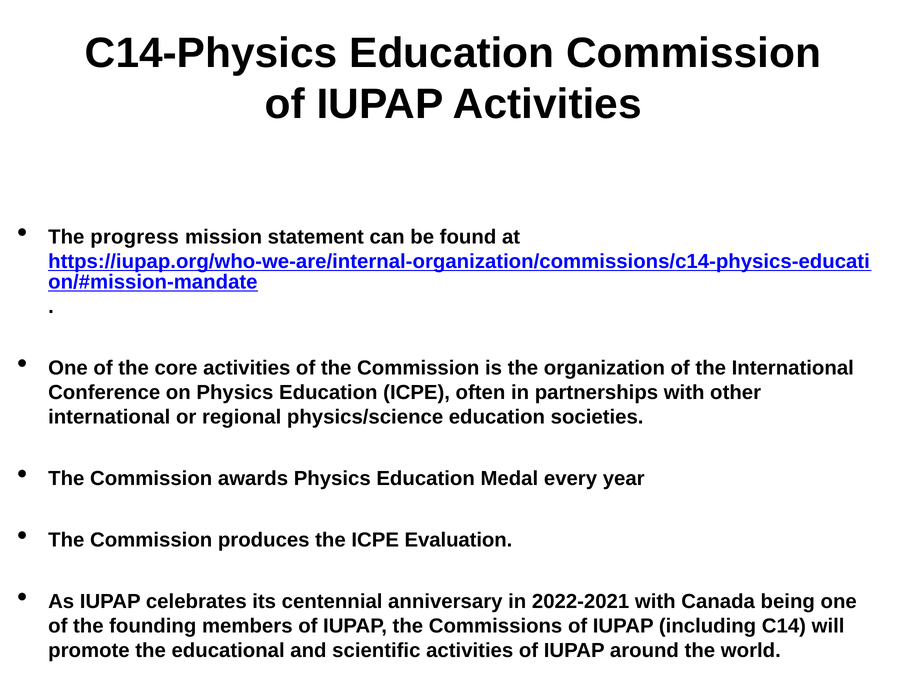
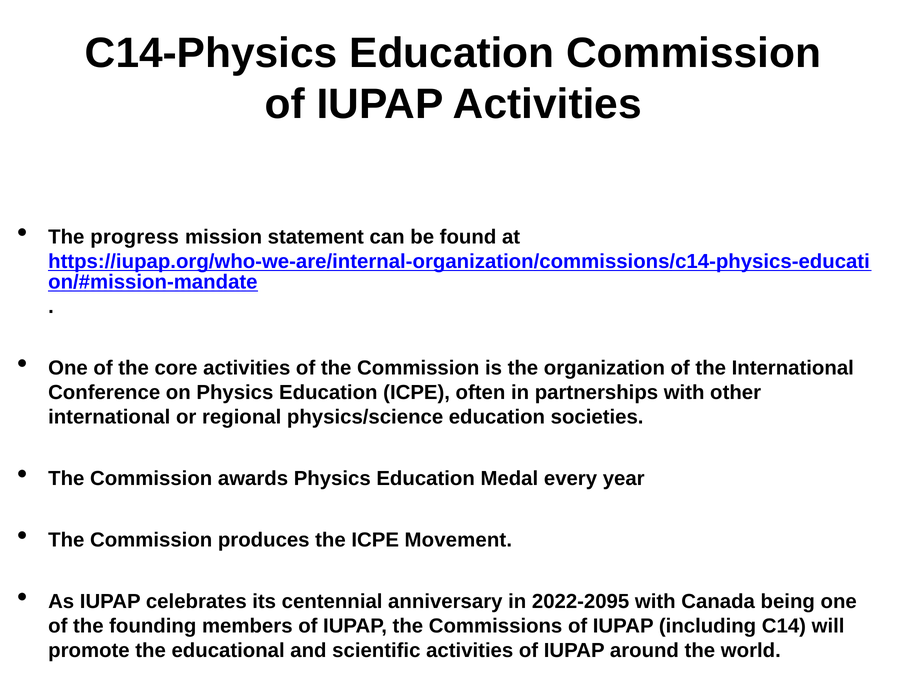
Evaluation: Evaluation -> Movement (458, 540)
2022-2021: 2022-2021 -> 2022-2095 (581, 602)
